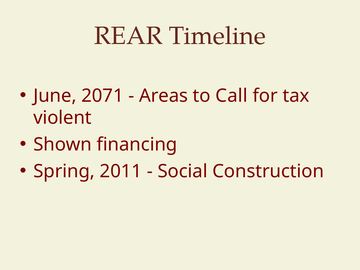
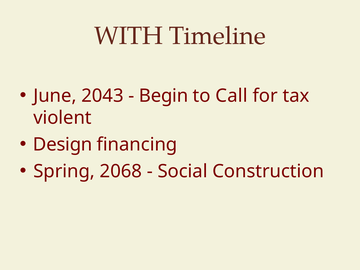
REAR: REAR -> WITH (128, 36)
2071: 2071 -> 2043 (102, 96)
Areas: Areas -> Begin (164, 96)
Shown: Shown -> Design (63, 145)
2011: 2011 -> 2068 (121, 171)
